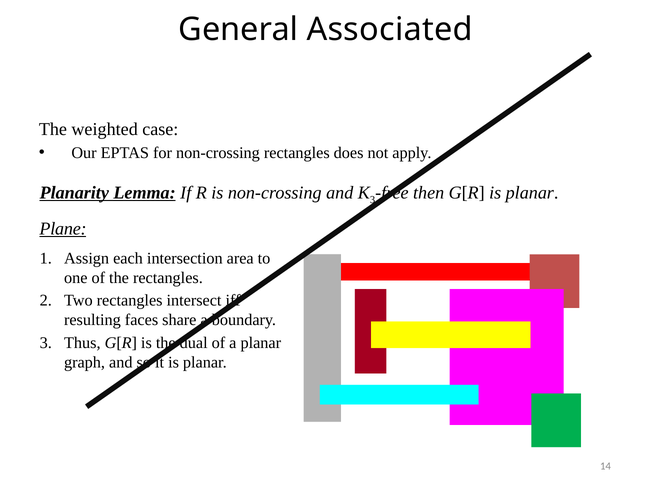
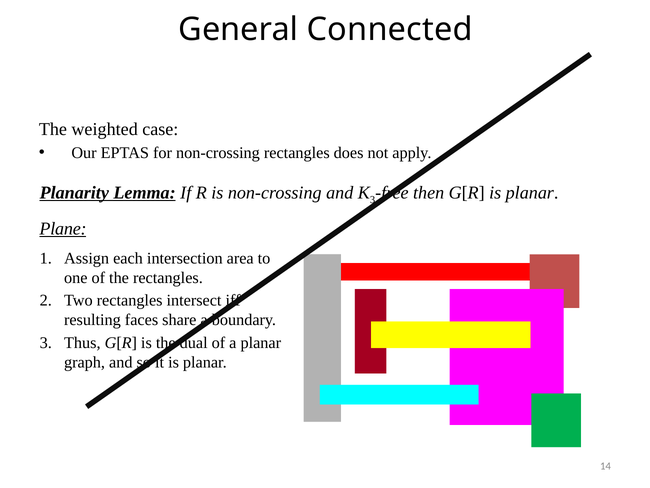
Associated: Associated -> Connected (390, 29)
